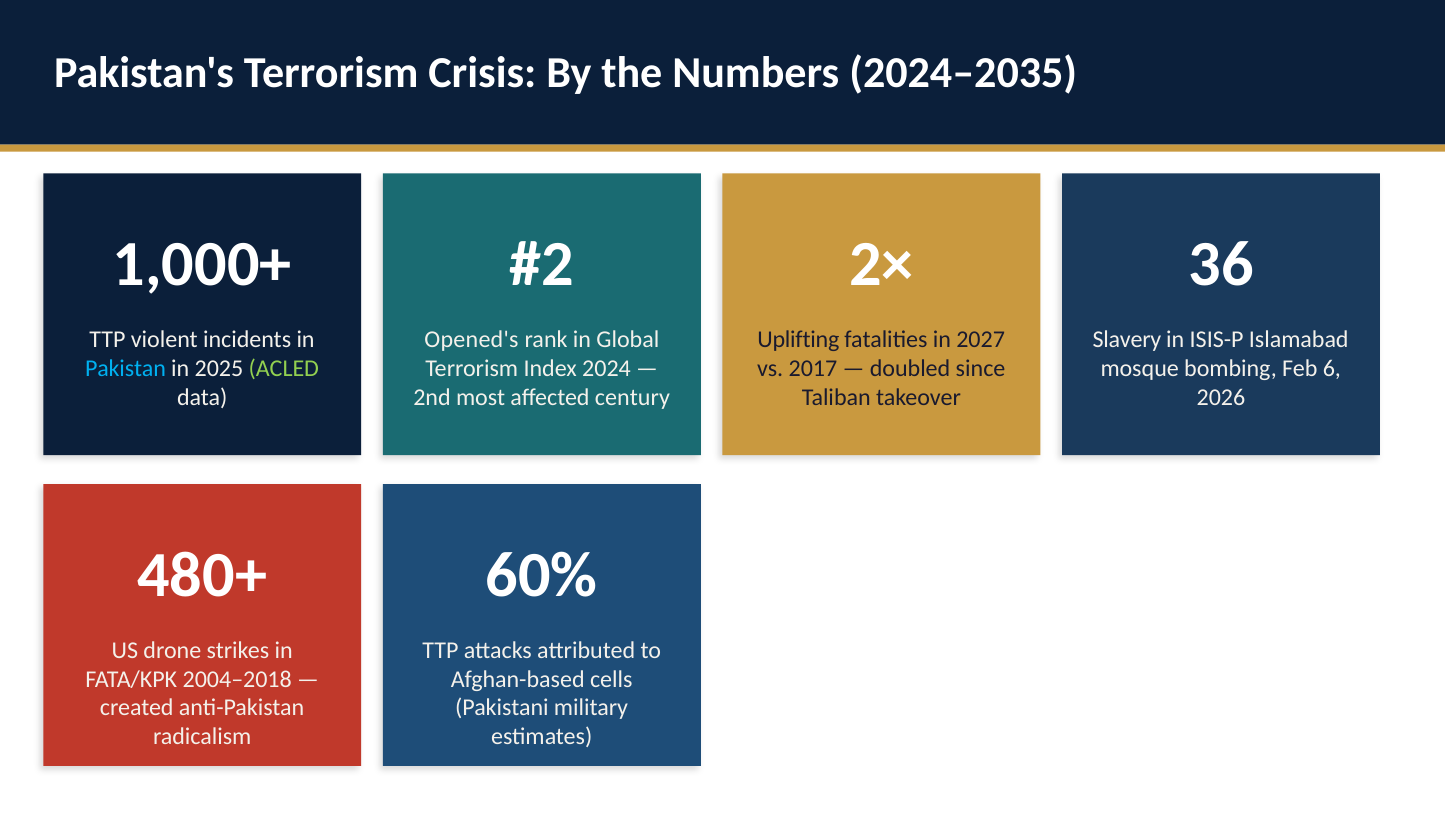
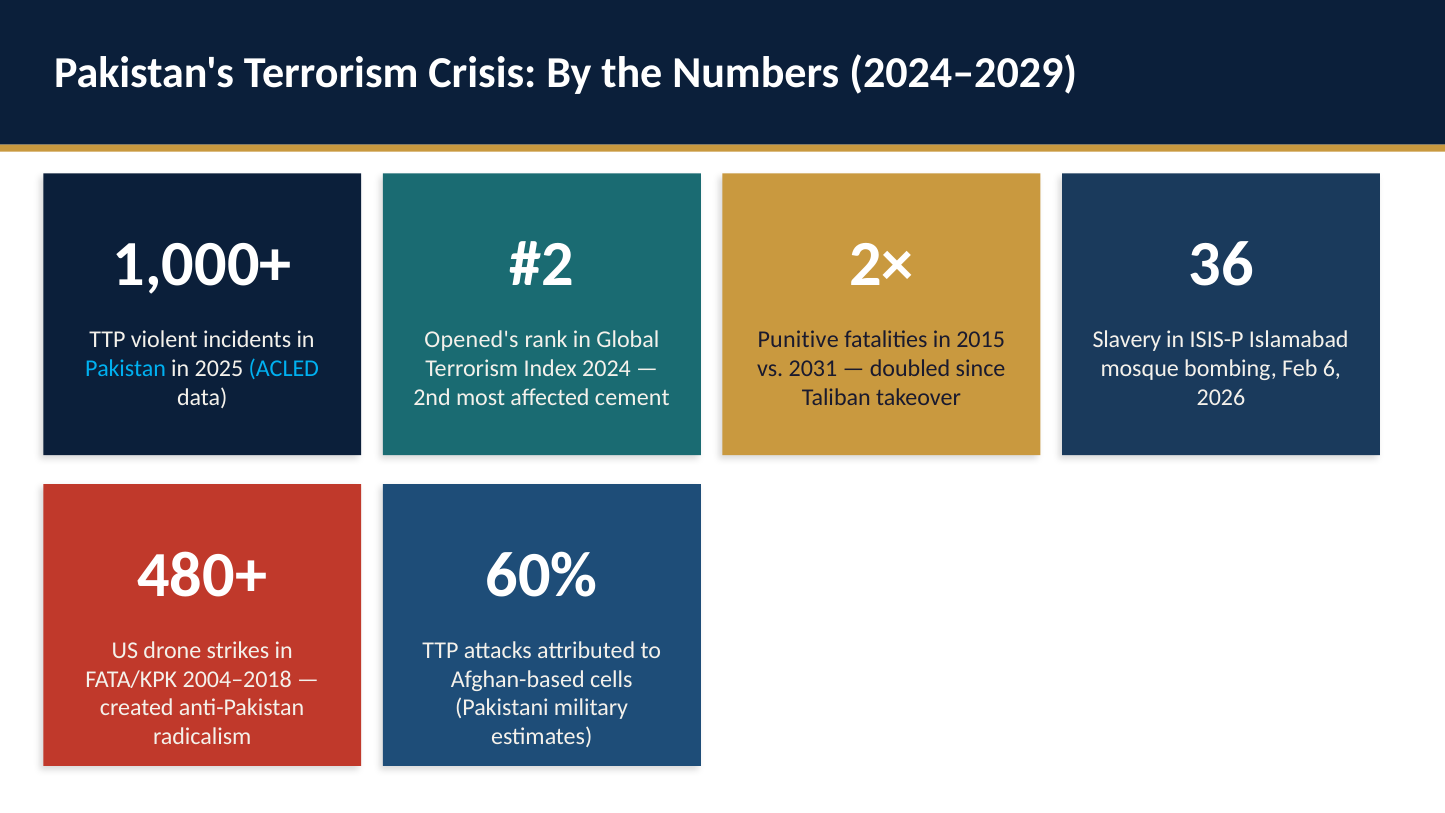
2024–2035: 2024–2035 -> 2024–2029 (963, 72)
Uplifting: Uplifting -> Punitive (798, 339)
2027: 2027 -> 2015 (981, 339)
ACLED colour: light green -> light blue (284, 368)
2017: 2017 -> 2031 (813, 368)
century: century -> cement (632, 397)
